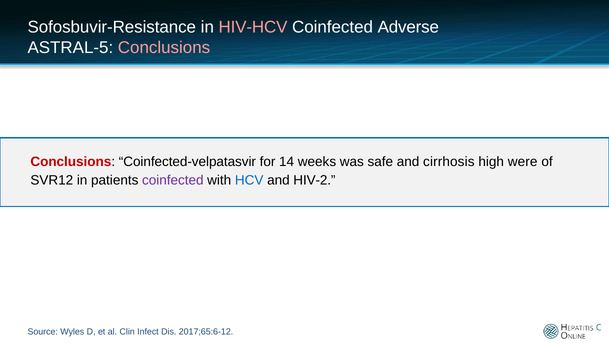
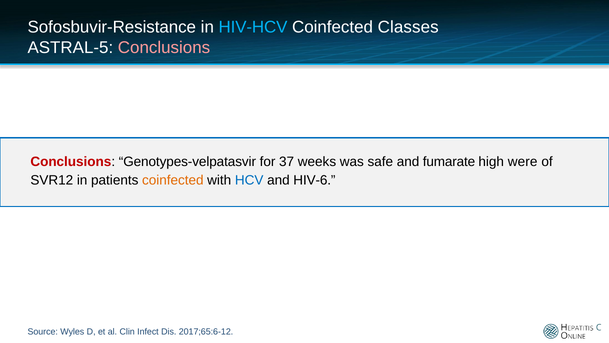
HIV-HCV colour: pink -> light blue (253, 27)
Adverse: Adverse -> Classes (408, 27)
Coinfected-velpatasvir: Coinfected-velpatasvir -> Genotypes-velpatasvir (187, 162)
14: 14 -> 37 (287, 162)
cirrhosis: cirrhosis -> fumarate (449, 162)
coinfected colour: purple -> orange (173, 180)
HIV-2: HIV-2 -> HIV-6 (314, 180)
